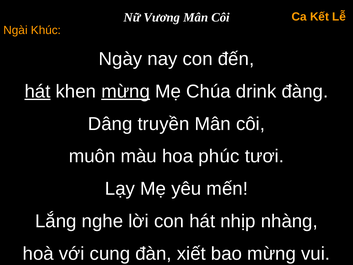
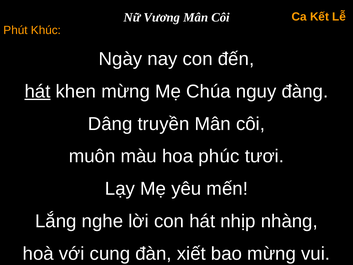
Ngài: Ngài -> Phút (16, 30)
mừng underline: present -> none (126, 91)
drink: drink -> nguy (256, 91)
